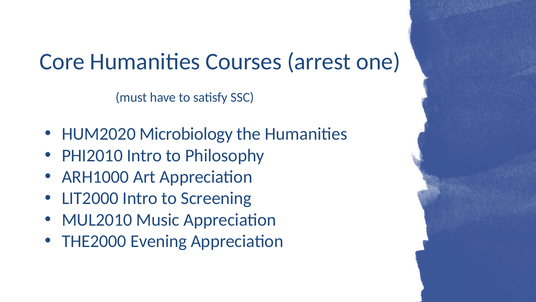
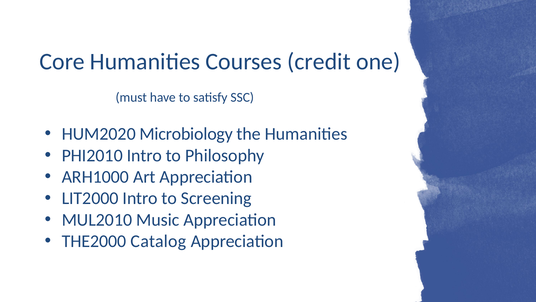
arrest: arrest -> credit (319, 62)
Evening: Evening -> Catalog (158, 241)
